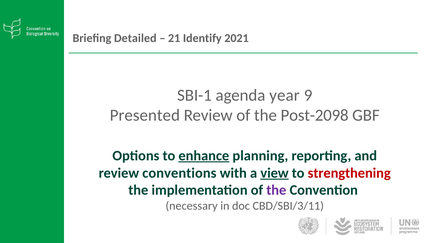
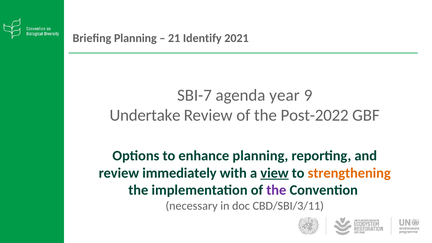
Briefing Detailed: Detailed -> Planning (135, 38)
SBI-1: SBI-1 -> SBI-7 (194, 95)
Presented: Presented -> Undertake (145, 115)
Post-2098: Post-2098 -> Post-2022 (315, 115)
enhance underline: present -> none (204, 156)
conventions: conventions -> immediately (179, 173)
strengthening colour: red -> orange (349, 173)
